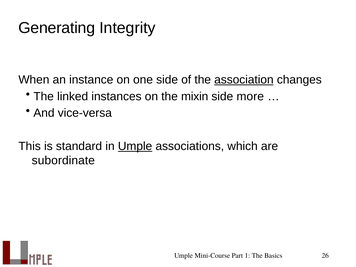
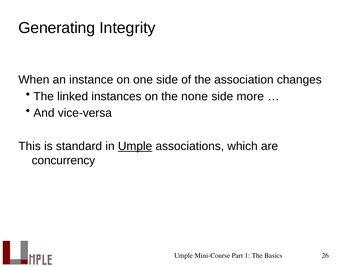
association underline: present -> none (244, 80)
mixin: mixin -> none (195, 96)
subordinate: subordinate -> concurrency (63, 160)
